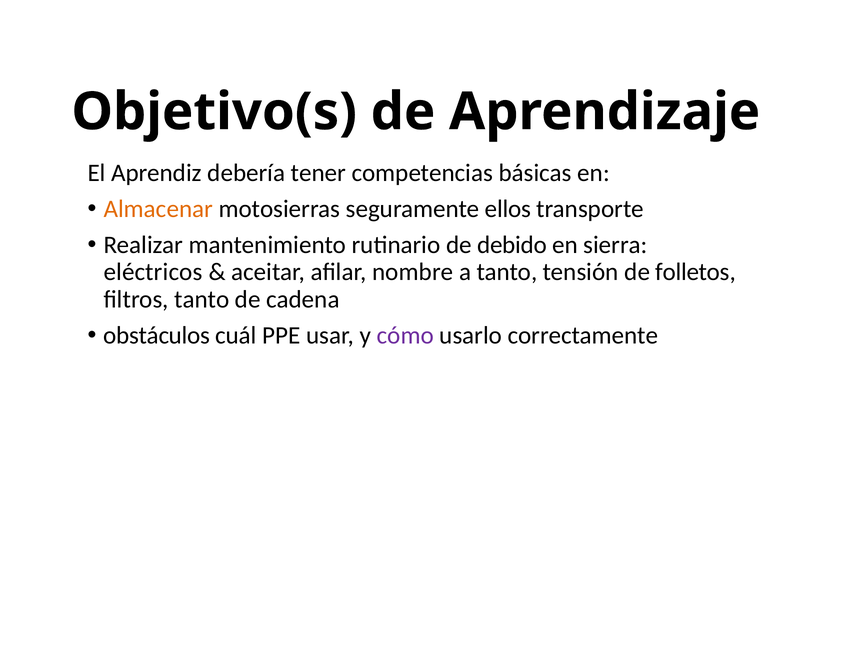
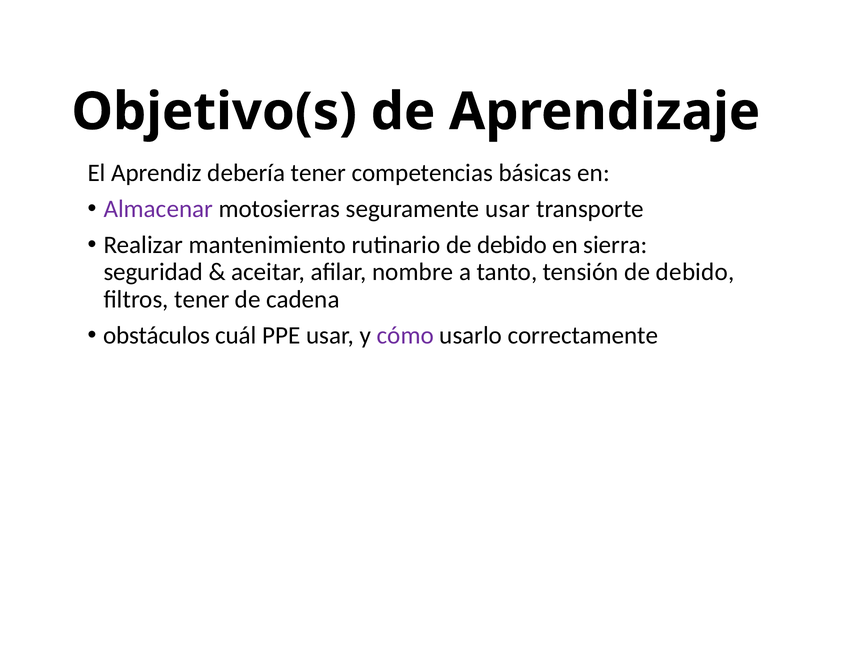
Almacenar colour: orange -> purple (158, 209)
seguramente ellos: ellos -> usar (508, 209)
eléctricos: eléctricos -> seguridad (153, 272)
tensión de folletos: folletos -> debido (695, 272)
filtros tanto: tanto -> tener (202, 299)
